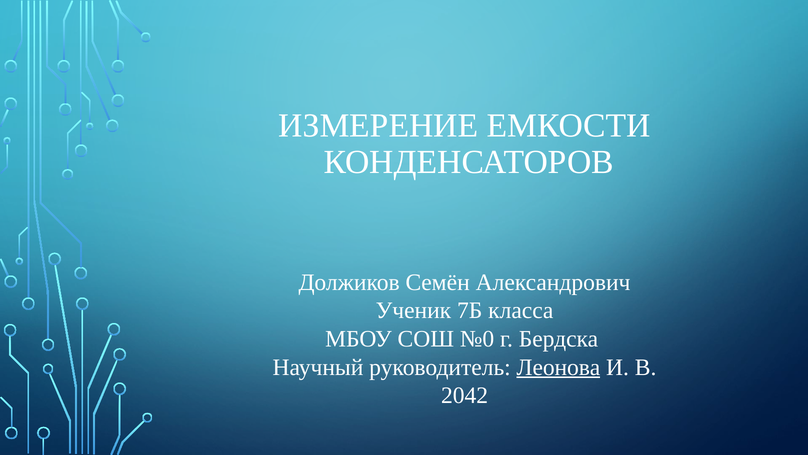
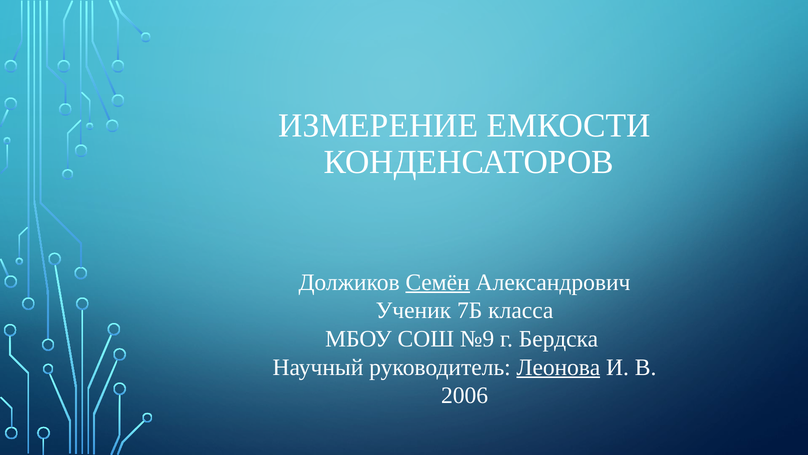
Семён underline: none -> present (438, 282)
№0: №0 -> №9 (477, 339)
2042: 2042 -> 2006 (465, 395)
